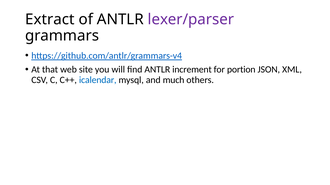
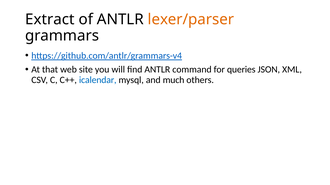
lexer/parser colour: purple -> orange (191, 20)
increment: increment -> command (192, 70)
portion: portion -> queries (241, 70)
